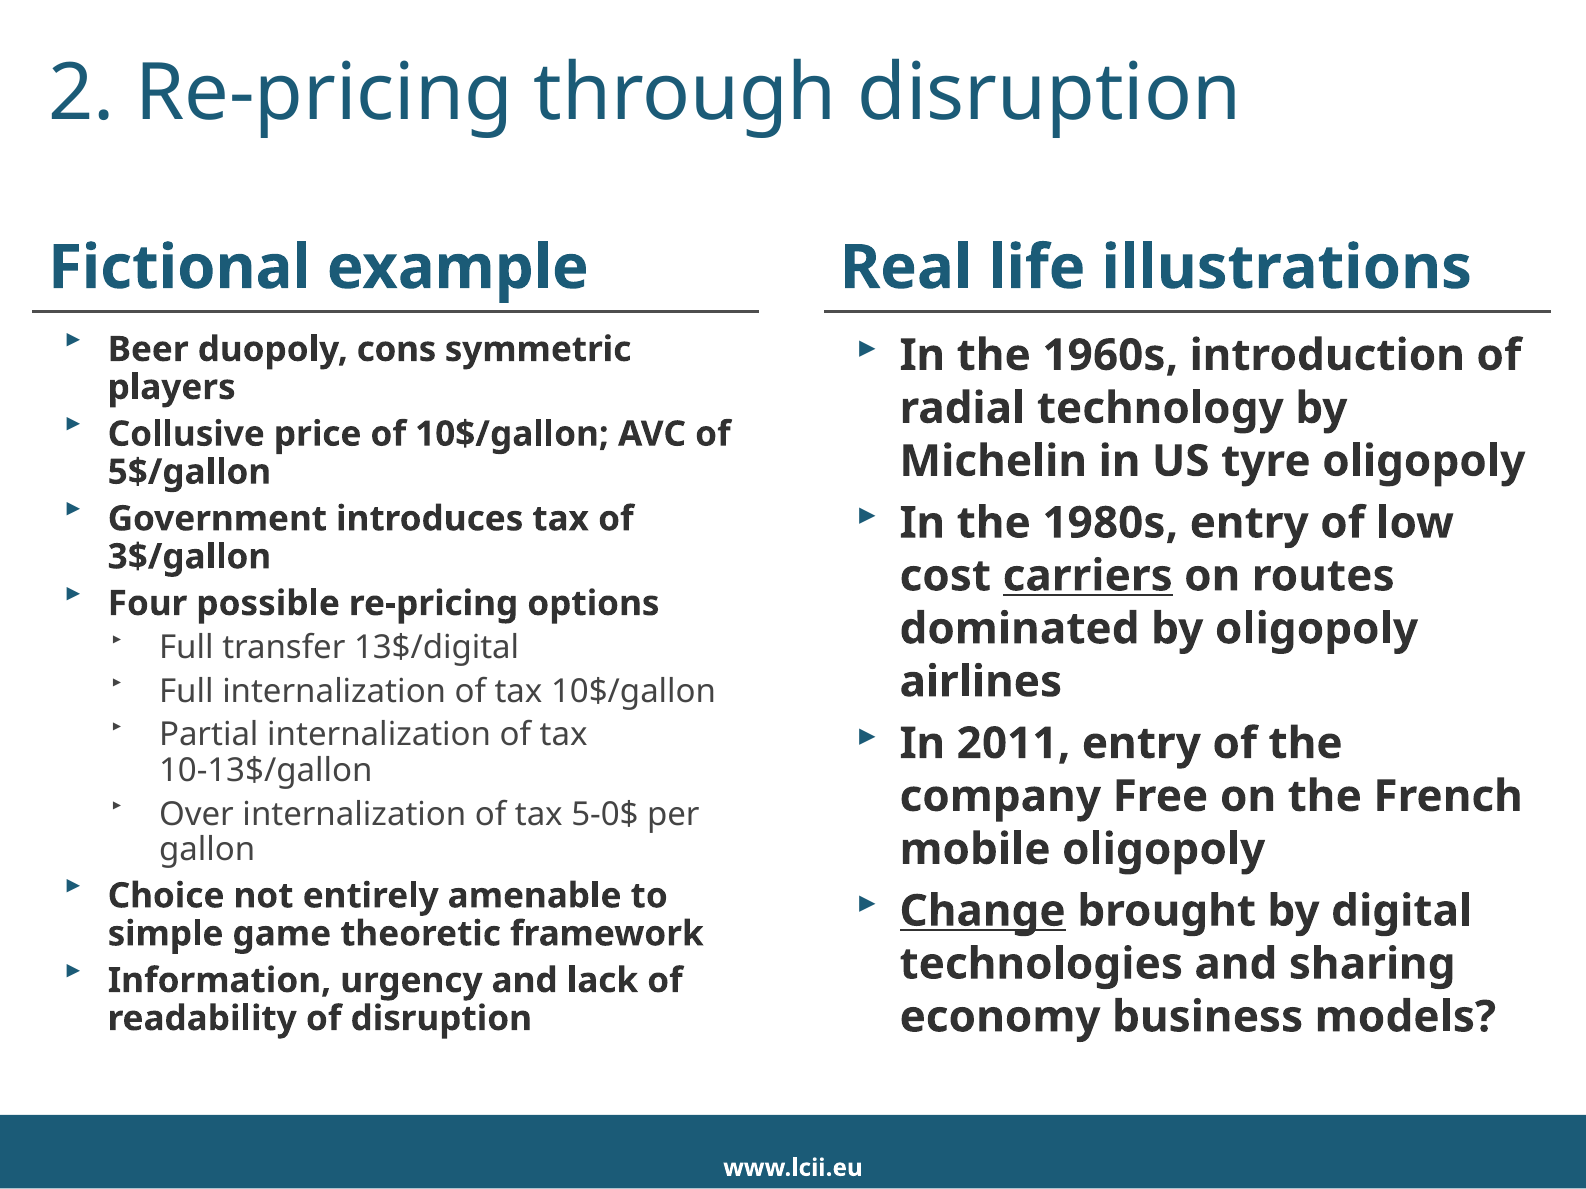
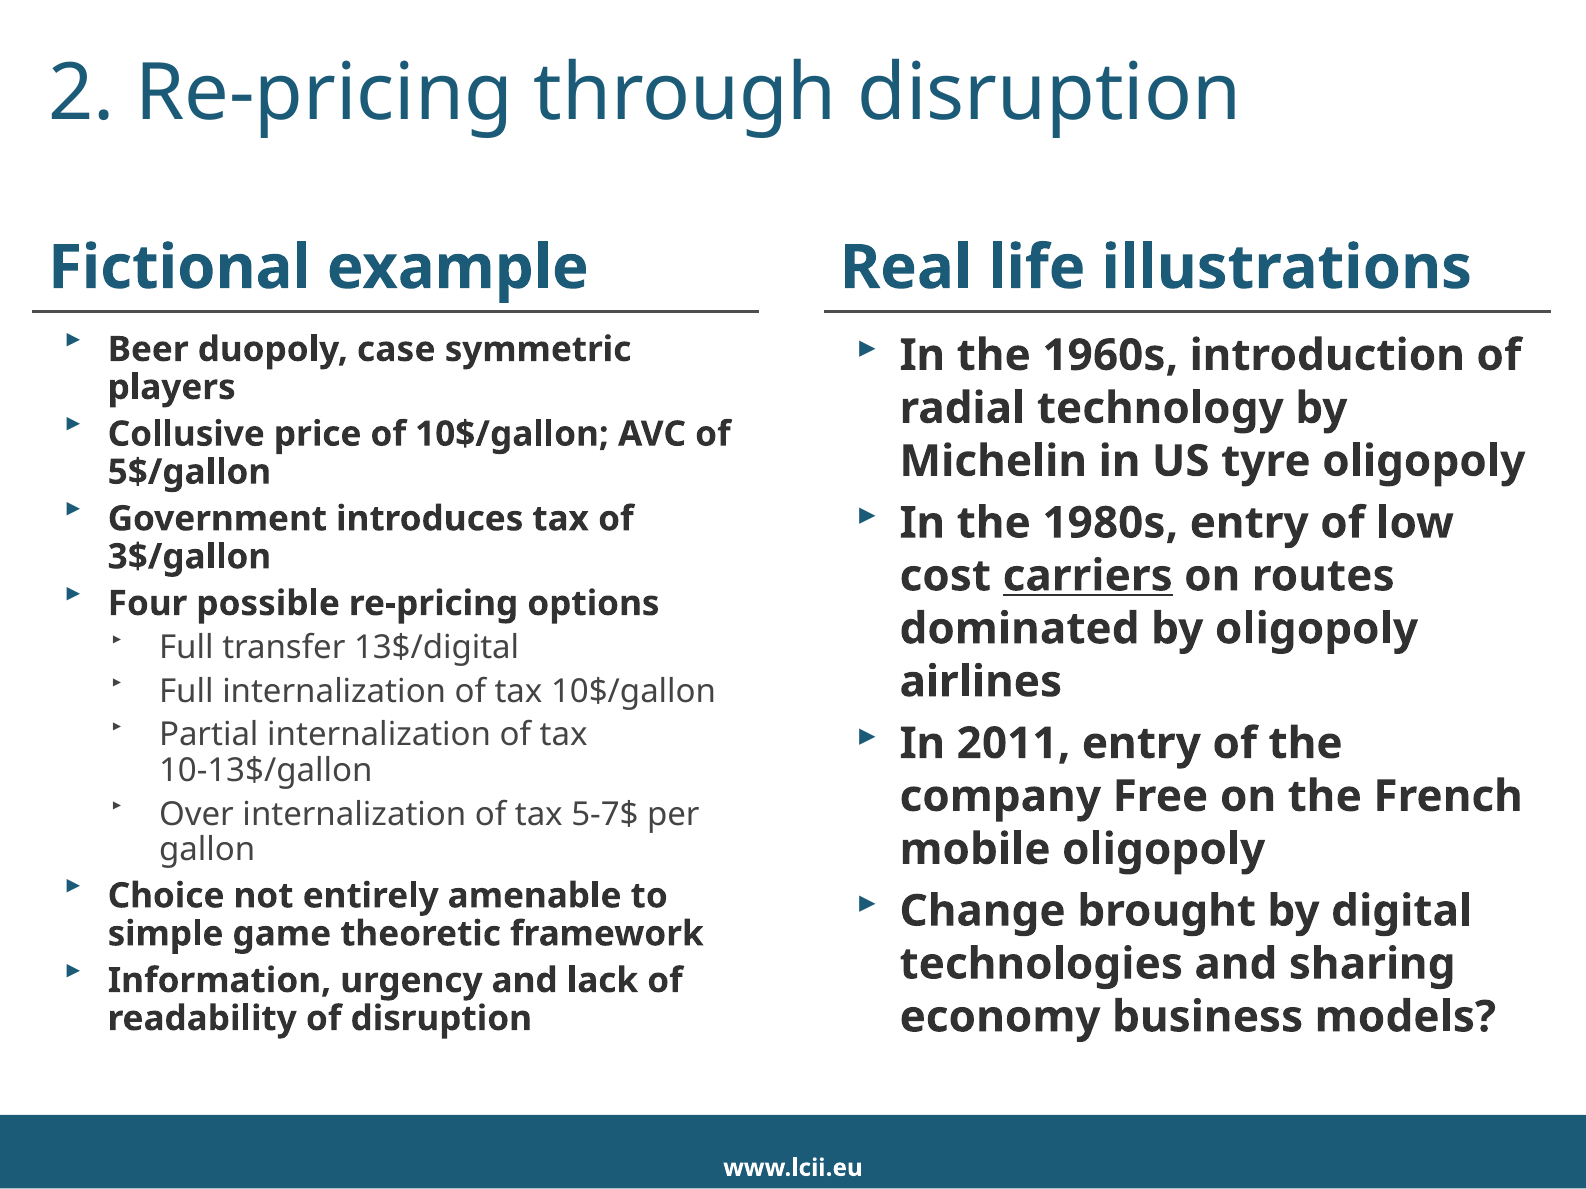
cons: cons -> case (396, 350)
5-0$: 5-0$ -> 5-7$ (605, 815)
Change underline: present -> none (983, 911)
